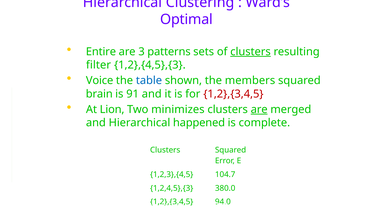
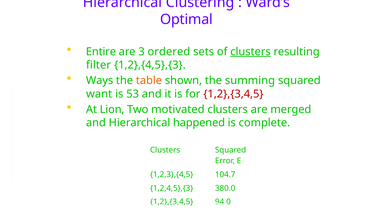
patterns: patterns -> ordered (169, 52)
Voice: Voice -> Ways (100, 80)
table colour: blue -> orange (149, 80)
members: members -> summing (250, 80)
brain: brain -> want (99, 94)
91: 91 -> 53 (133, 94)
minimizes: minimizes -> motivated (178, 109)
are underline: present -> none (259, 109)
